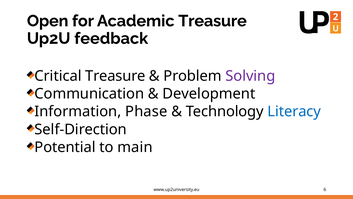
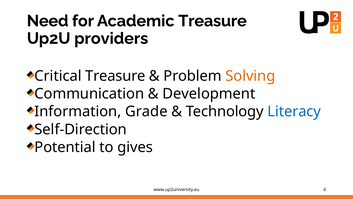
Open: Open -> Need (48, 21)
feedback: feedback -> providers (111, 38)
Solving colour: purple -> orange (250, 76)
Phase: Phase -> Grade (146, 111)
main: main -> gives (135, 147)
